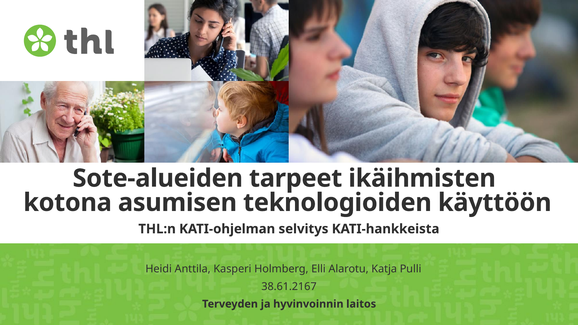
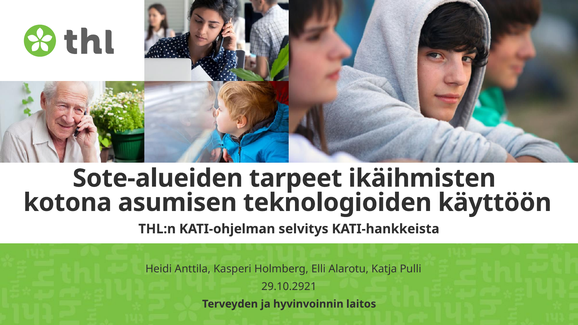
38.61.2167: 38.61.2167 -> 29.10.2921 (289, 287)
